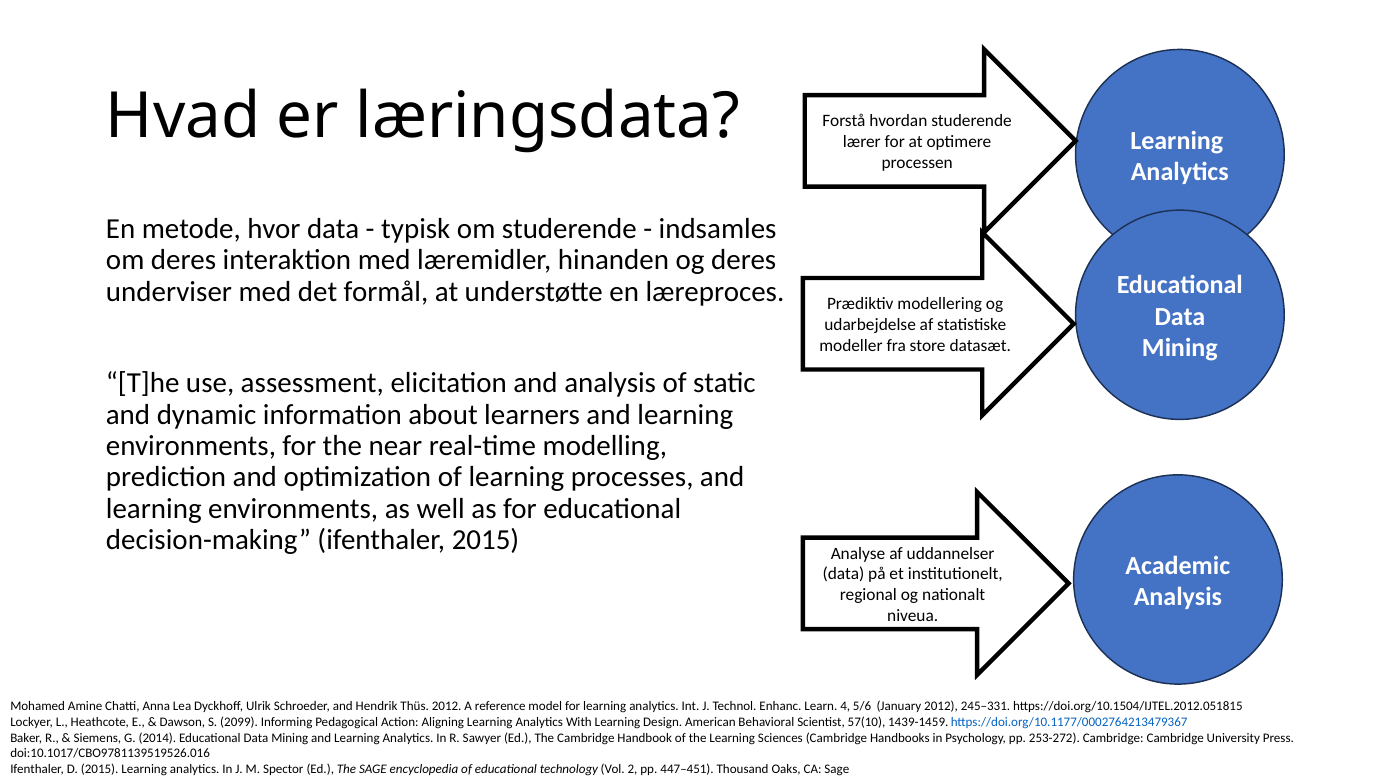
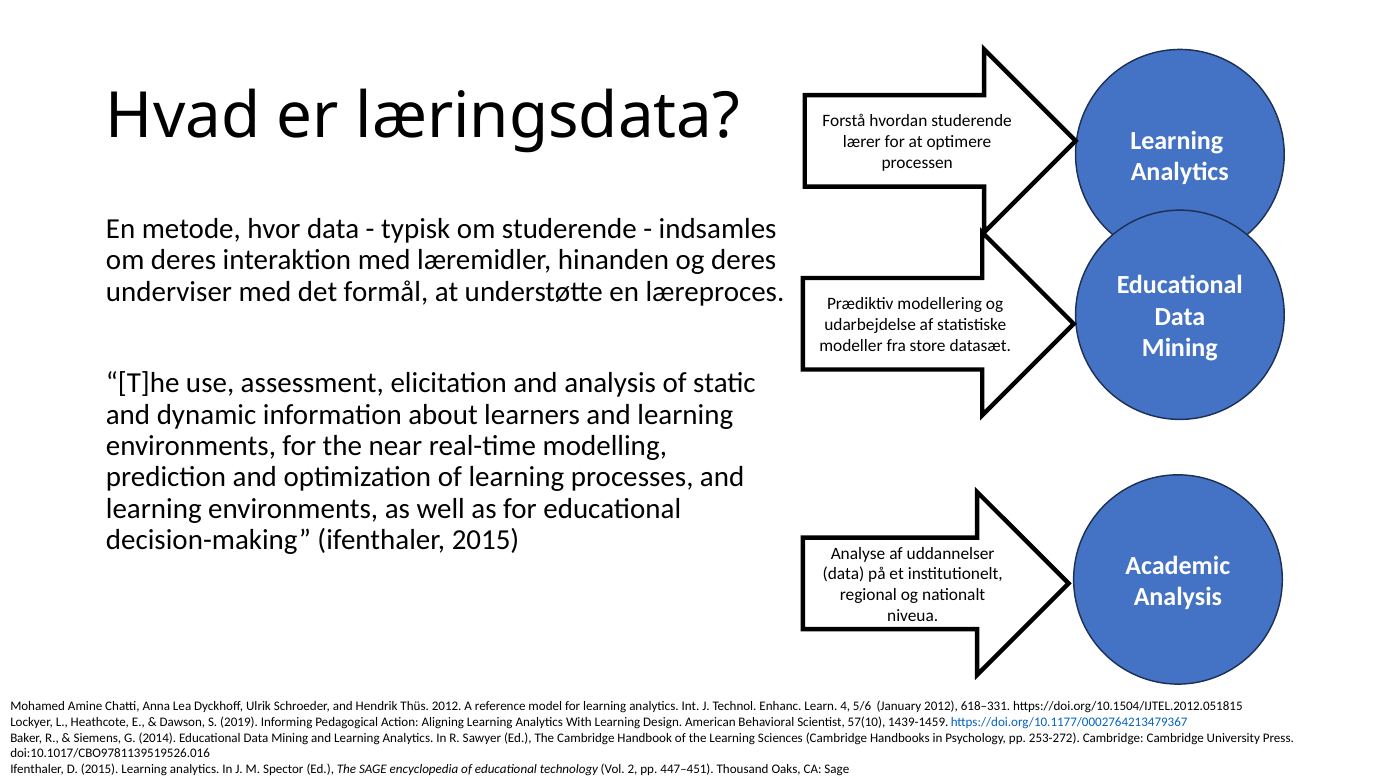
245–331: 245–331 -> 618–331 (986, 706)
2099: 2099 -> 2019 (239, 722)
